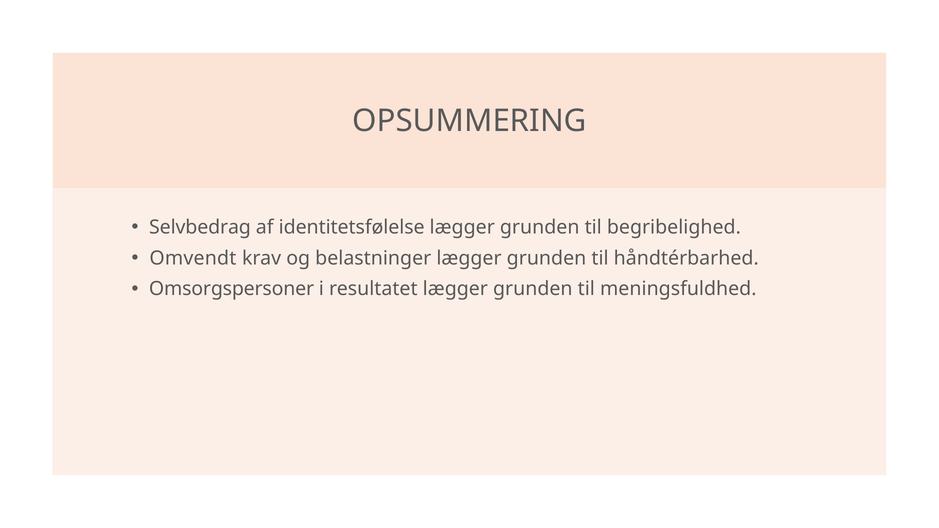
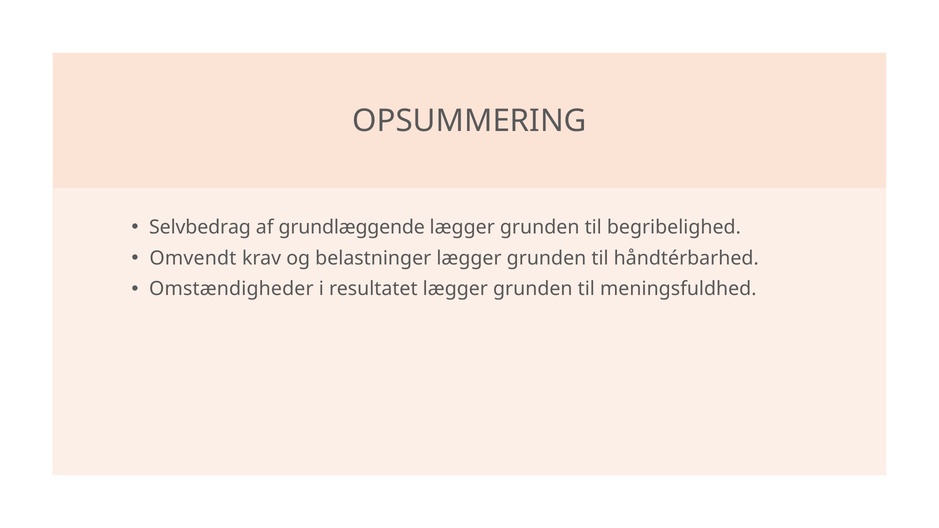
identitetsfølelse: identitetsfølelse -> grundlæggende (352, 227)
Omsorgspersoner: Omsorgspersoner -> Omstændigheder (231, 289)
